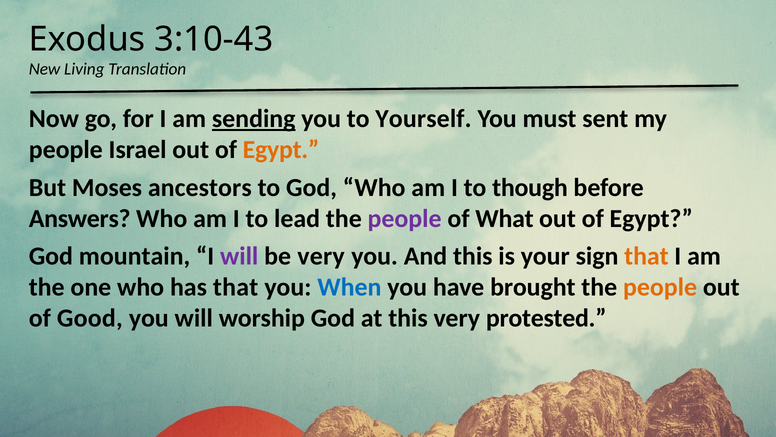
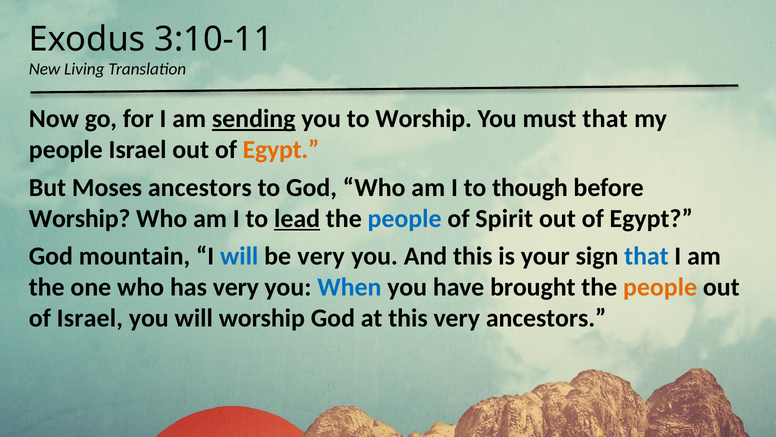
3:10-43: 3:10-43 -> 3:10-11 (214, 39)
to Yourself: Yourself -> Worship (424, 119)
must sent: sent -> that (605, 119)
Answers: Answers -> Worship (80, 218)
lead underline: none -> present (297, 218)
people colour: purple -> blue (405, 218)
What: What -> Spirit (504, 218)
will colour: purple -> blue (239, 256)
that colour: orange -> blue (646, 256)
has that: that -> very (236, 287)
of Good: Good -> Israel (90, 318)
very protested: protested -> ancestors (546, 318)
